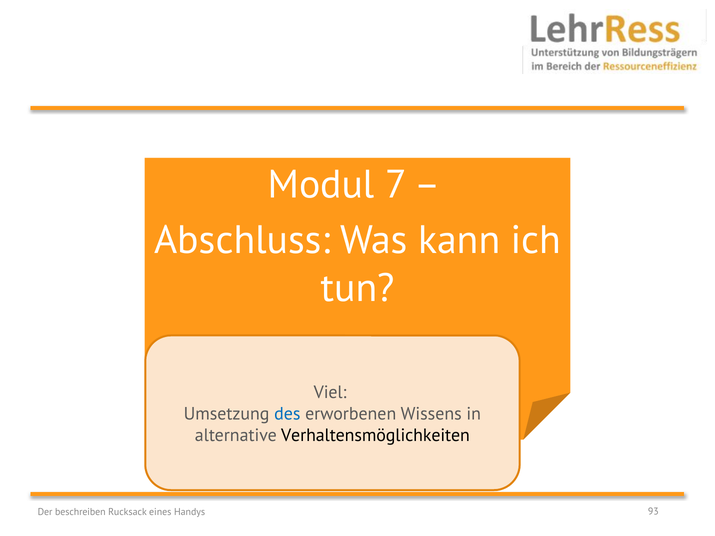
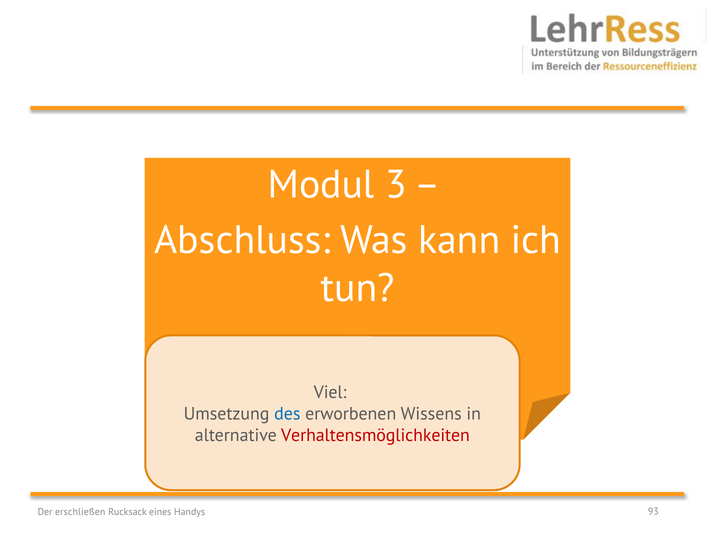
7: 7 -> 3 (396, 185)
Verhaltensmöglichkeiten colour: black -> red (375, 436)
beschreiben: beschreiben -> erschließen (80, 512)
